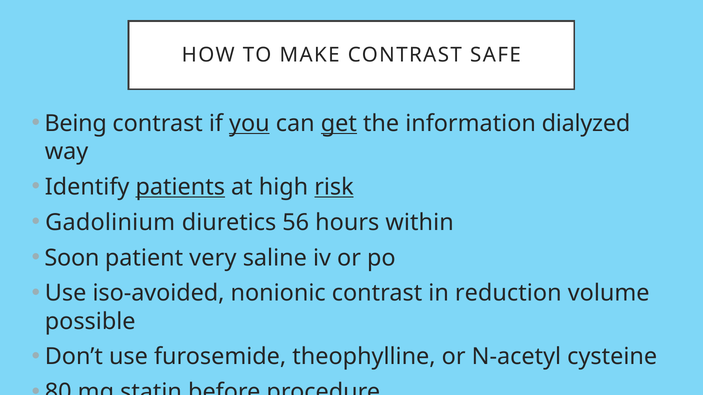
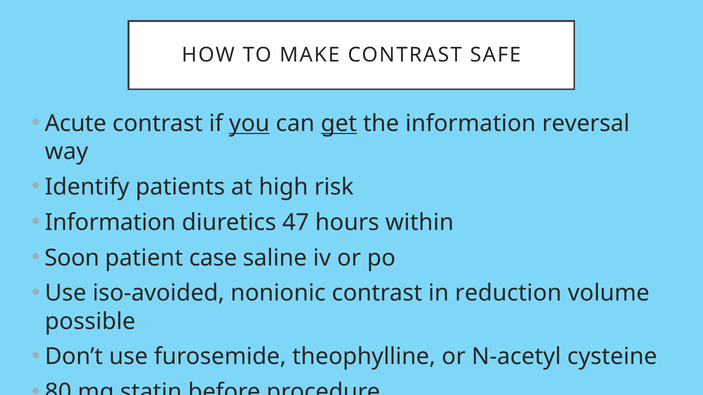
Being: Being -> Acute (76, 124)
dialyzed: dialyzed -> reversal (586, 124)
patients underline: present -> none (180, 187)
risk underline: present -> none (334, 187)
Gadolinium: Gadolinium -> Information (110, 223)
56: 56 -> 47 (296, 223)
very: very -> case (213, 258)
